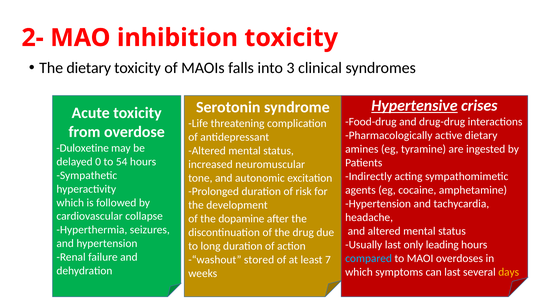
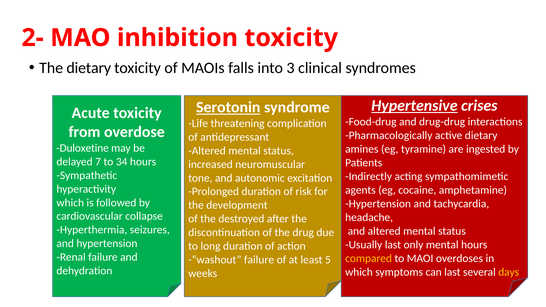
Serotonin underline: none -> present (228, 107)
0: 0 -> 7 (98, 162)
54: 54 -> 34 (122, 162)
dopamine: dopamine -> destroyed (241, 219)
only leading: leading -> mental (442, 245)
compared colour: light blue -> yellow (369, 258)
-“washout stored: stored -> failure (259, 260)
7: 7 -> 5 (328, 260)
